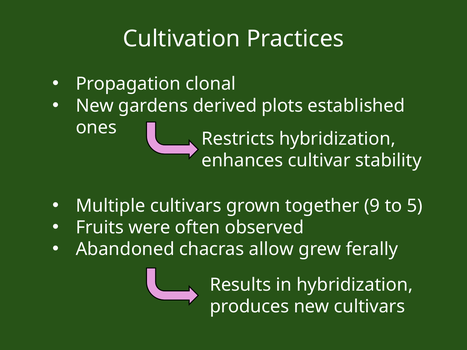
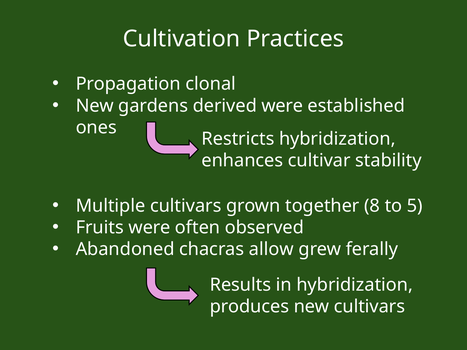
derived plots: plots -> were (282, 106)
9: 9 -> 8 (372, 206)
